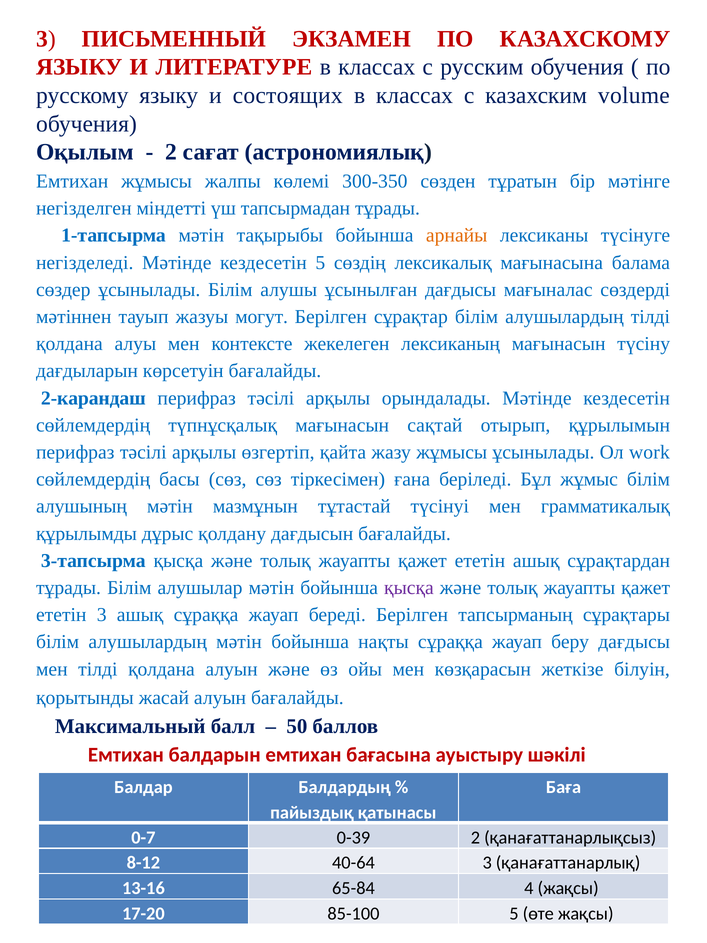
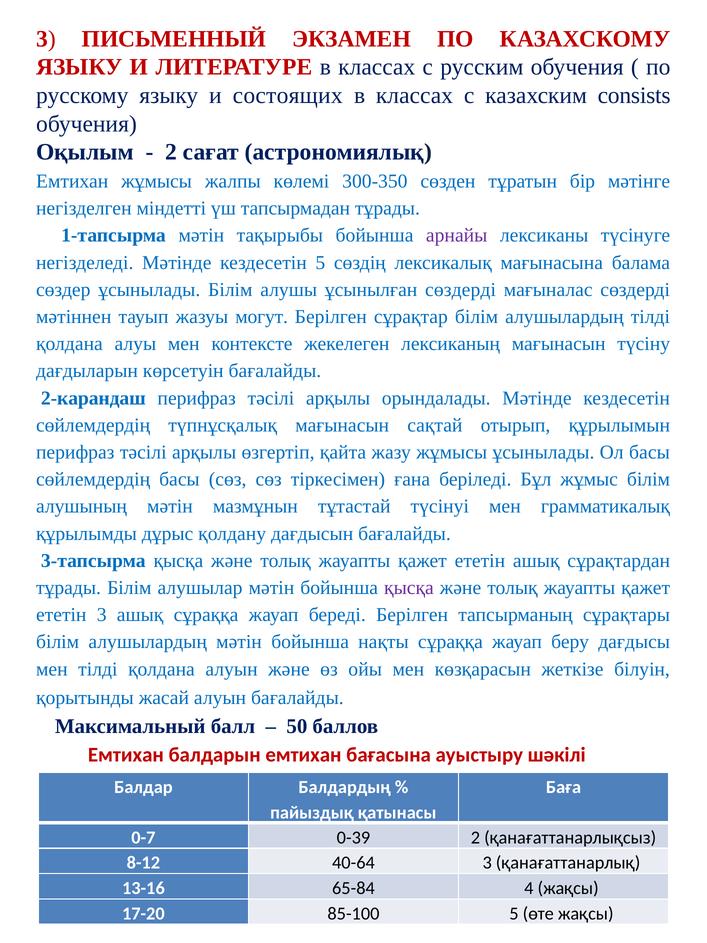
volume: volume -> consists (634, 95)
арнайы colour: orange -> purple (457, 235)
ұсынылған дағдысы: дағдысы -> сөздерді (461, 290)
Ол work: work -> басы (649, 452)
